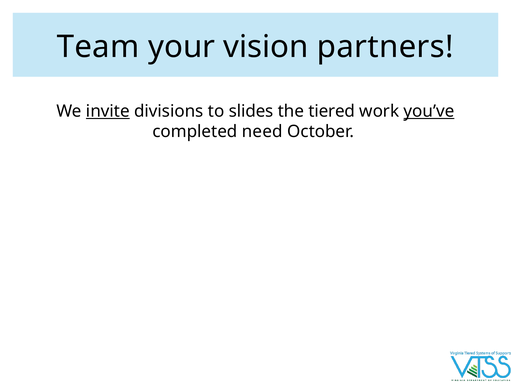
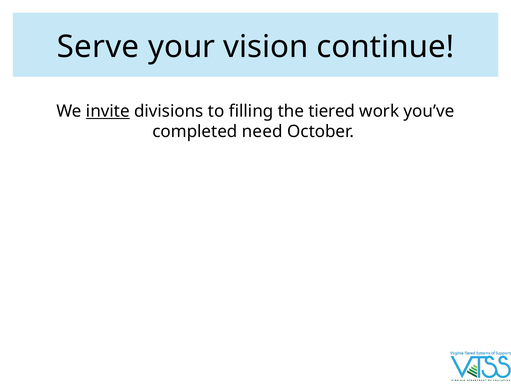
Team: Team -> Serve (98, 47)
partners: partners -> continue (385, 47)
slides: slides -> filling (251, 111)
you’ve underline: present -> none (429, 111)
